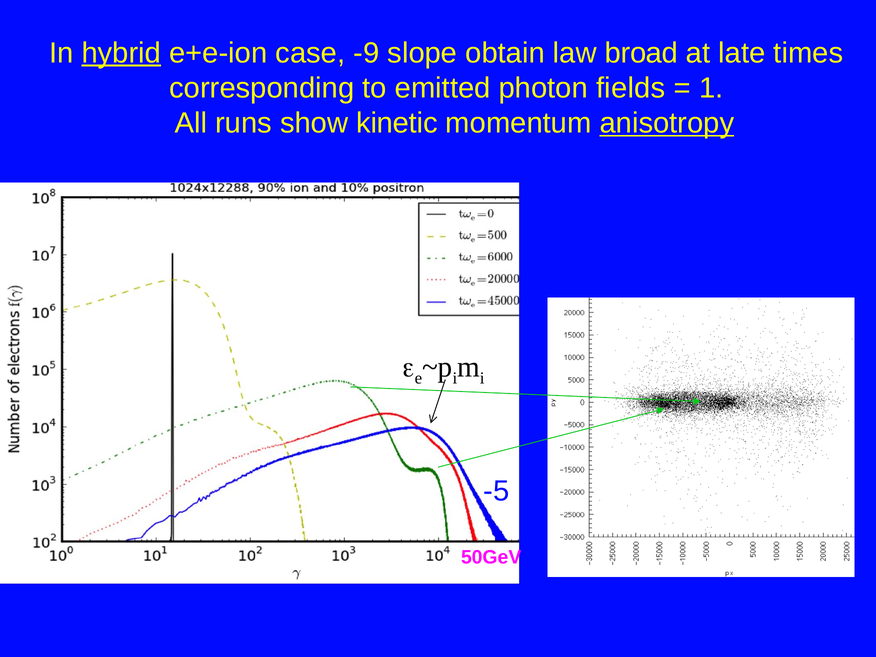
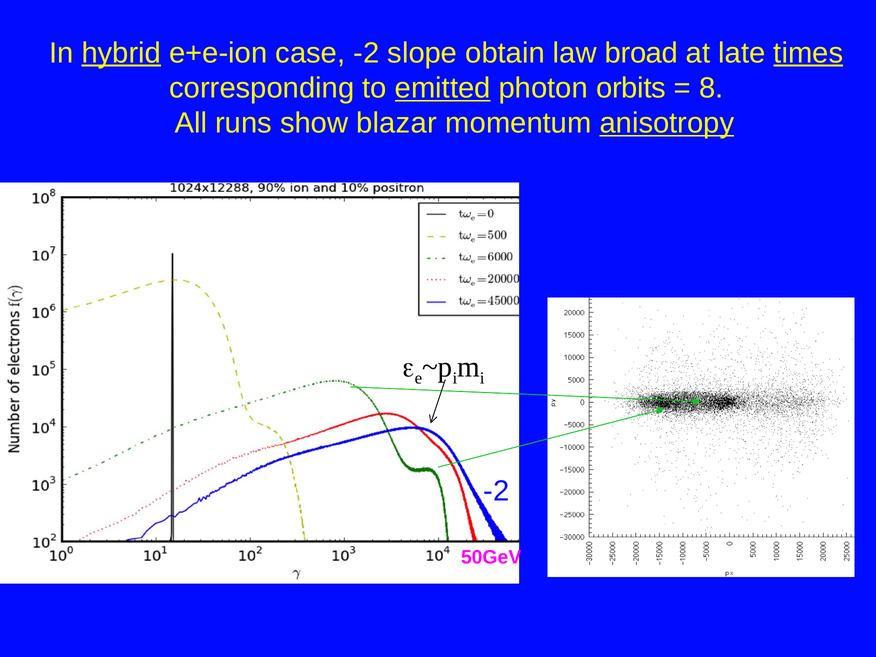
case -9: -9 -> -2 (366, 53)
times underline: none -> present (808, 53)
emitted underline: none -> present (443, 88)
fields: fields -> orbits (631, 88)
1: 1 -> 8 (711, 88)
kinetic: kinetic -> blazar (397, 123)
-5: -5 -> -2 (496, 491)
